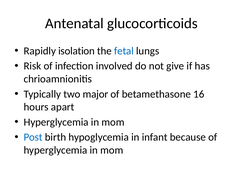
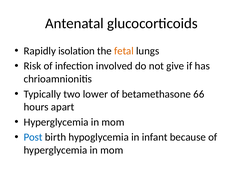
fetal colour: blue -> orange (124, 51)
major: major -> lower (95, 94)
16: 16 -> 66 (199, 94)
